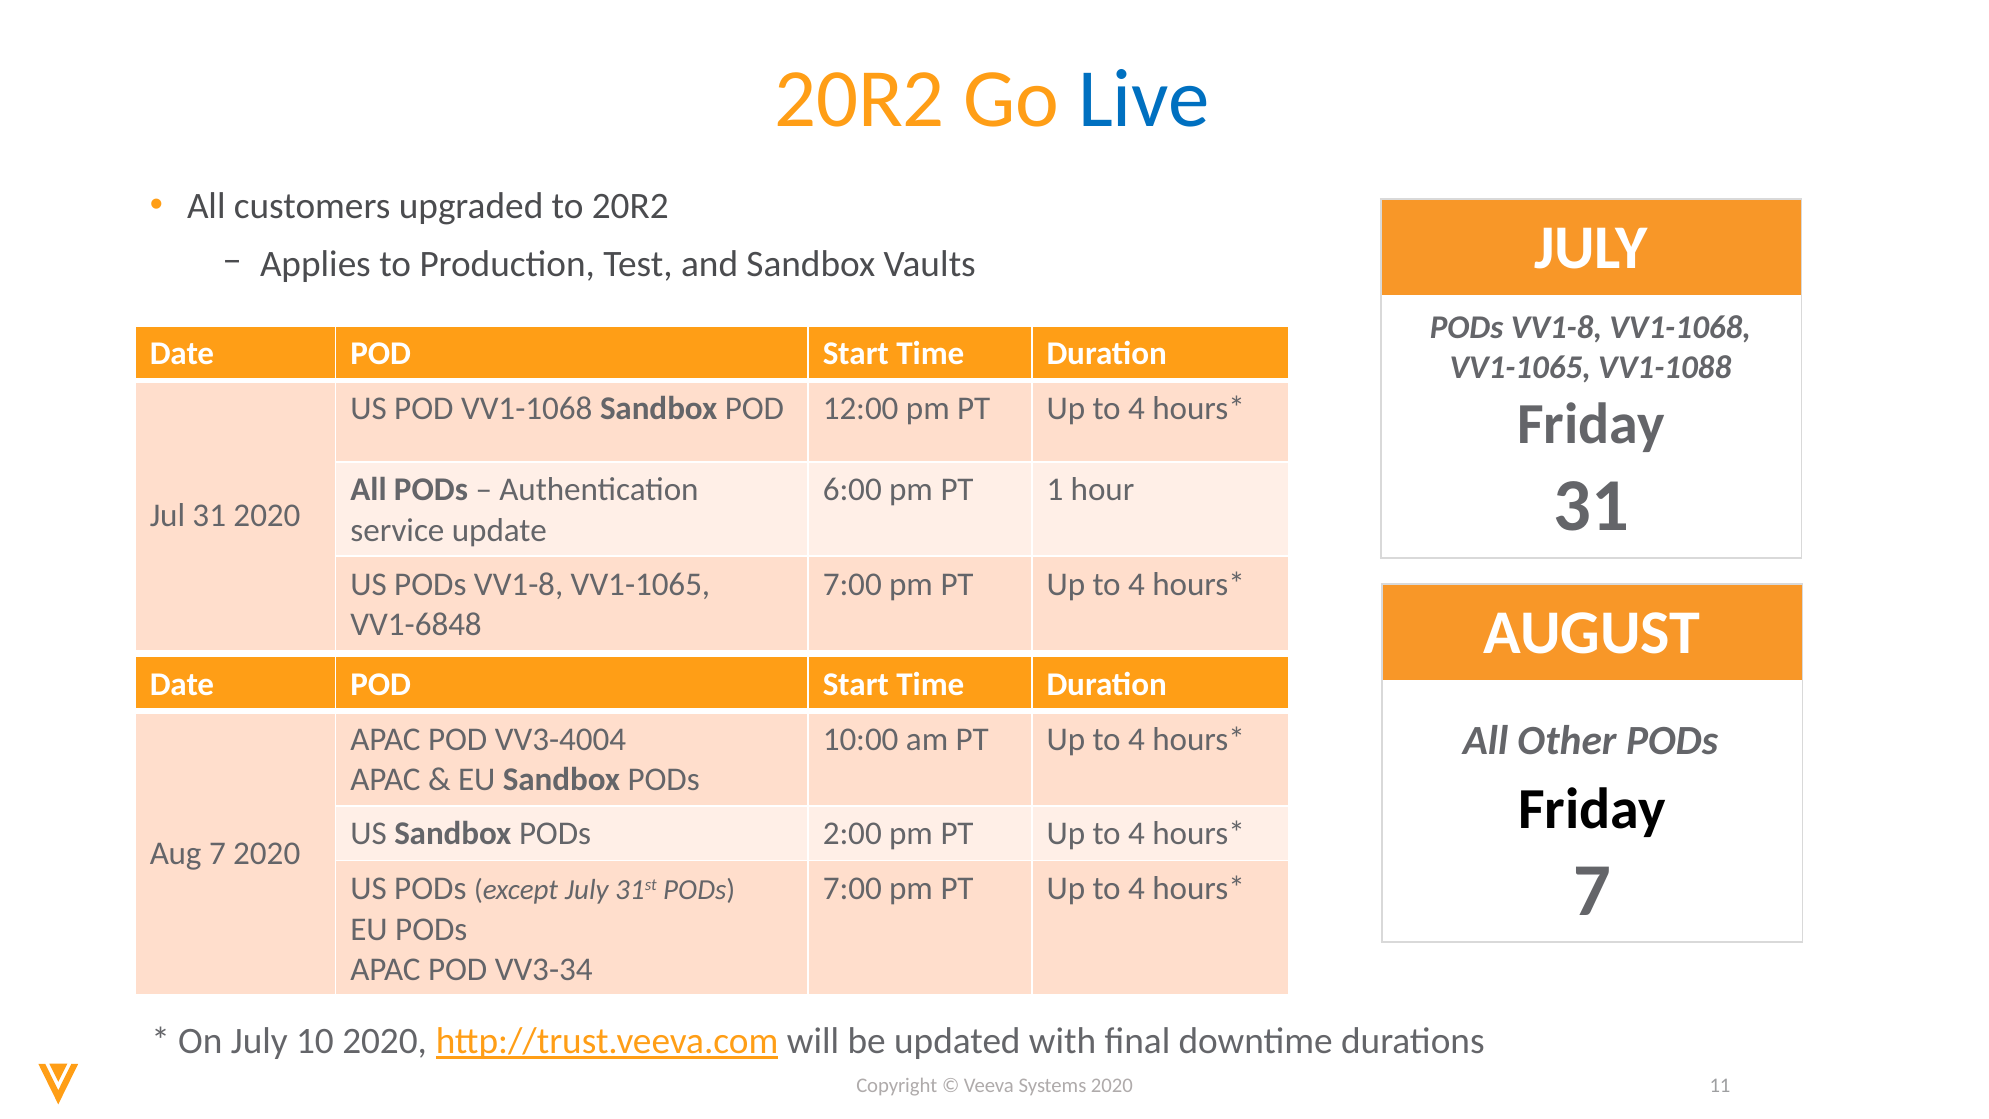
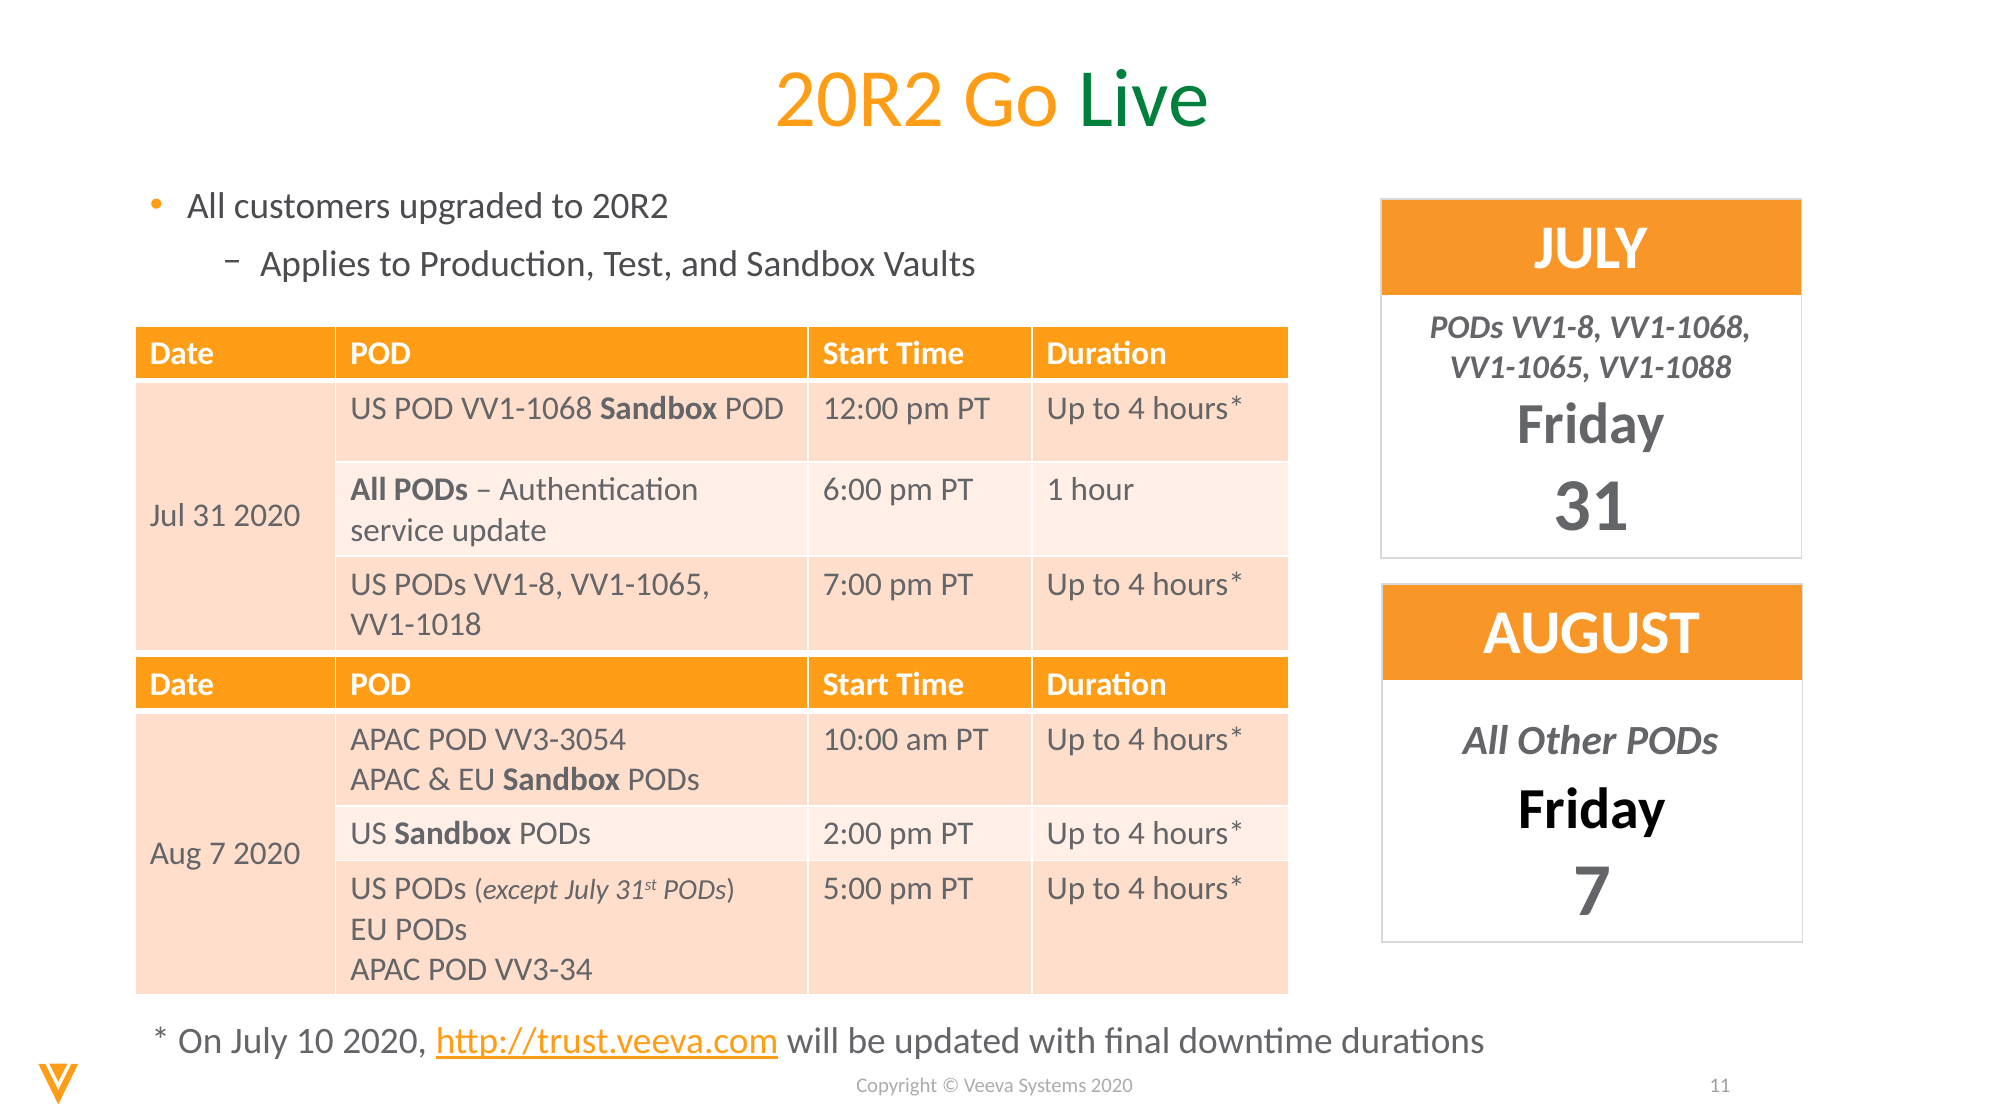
Live colour: blue -> green (1144, 99)
VV1-6848: VV1-6848 -> VV1-1018 (416, 625)
VV3-4004: VV3-4004 -> VV3-3054 (560, 739)
7:00: 7:00 -> 5:00 (852, 888)
